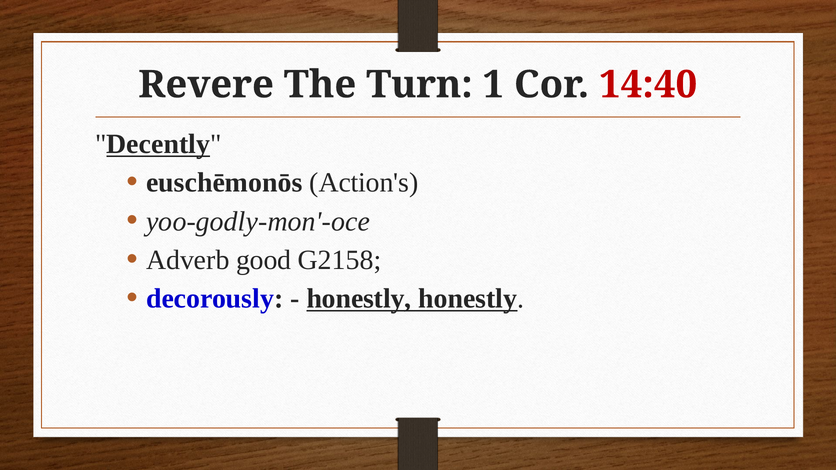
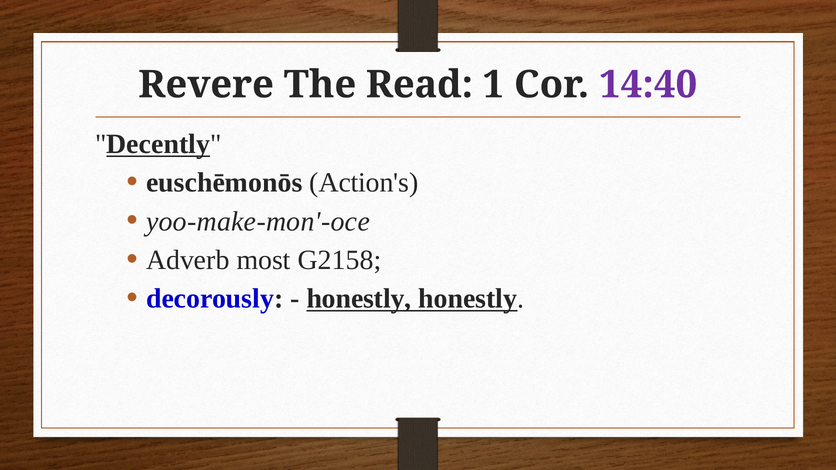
Turn: Turn -> Read (420, 85)
14:40 colour: red -> purple (648, 85)
yoo-godly-mon'-oce: yoo-godly-mon'-oce -> yoo-make-mon'-oce (258, 221)
good: good -> most (264, 260)
